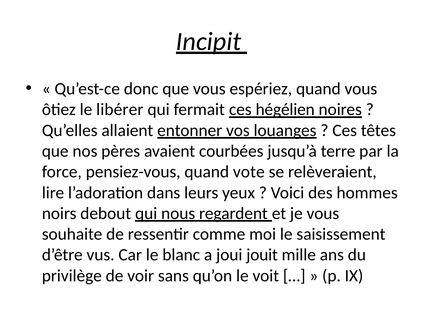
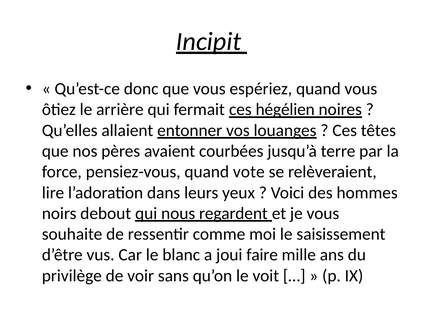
libérer: libérer -> arrière (120, 110)
jouit: jouit -> faire (262, 255)
